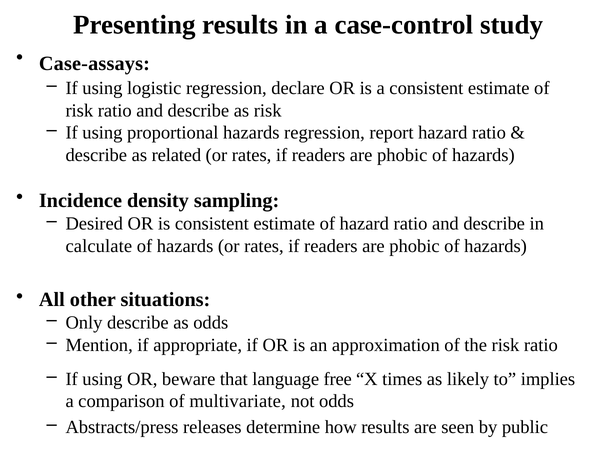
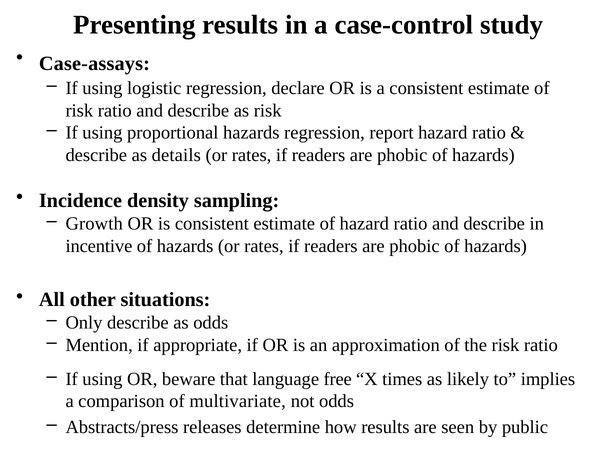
related: related -> details (176, 155)
Desired: Desired -> Growth (94, 224)
calculate: calculate -> incentive (99, 246)
